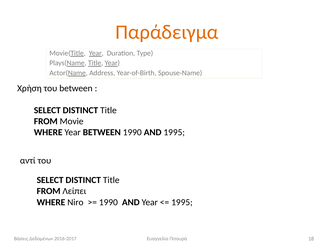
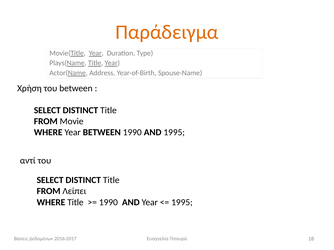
WHERE Niro: Niro -> Title (75, 203)
